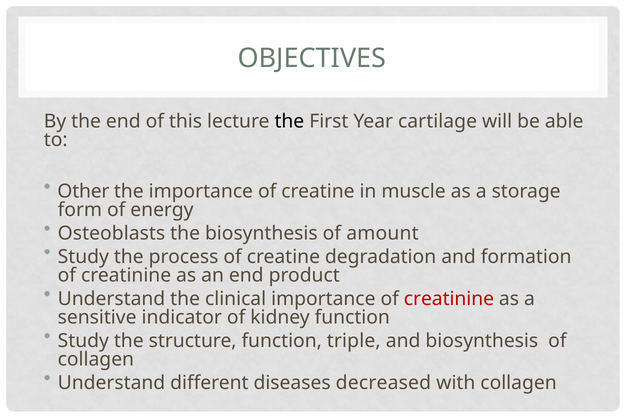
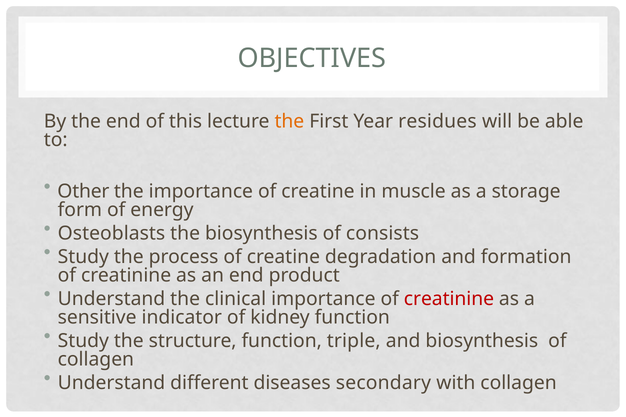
the colour: black -> orange (289, 122)
cartilage: cartilage -> residues (437, 122)
amount: amount -> consists (383, 234)
decreased: decreased -> secondary (383, 383)
